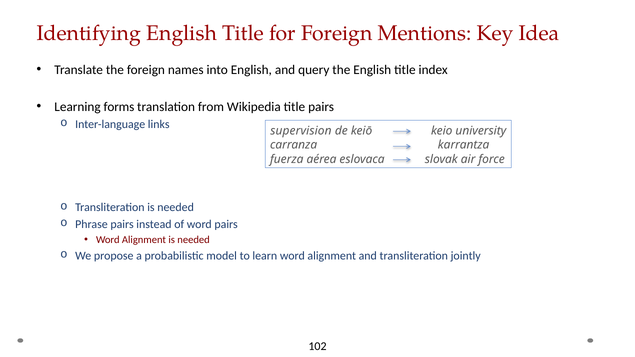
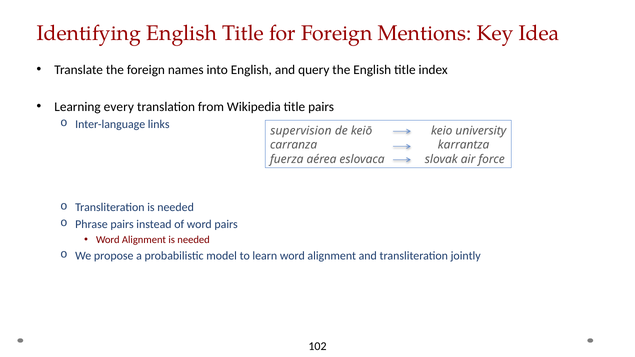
forms: forms -> every (119, 107)
